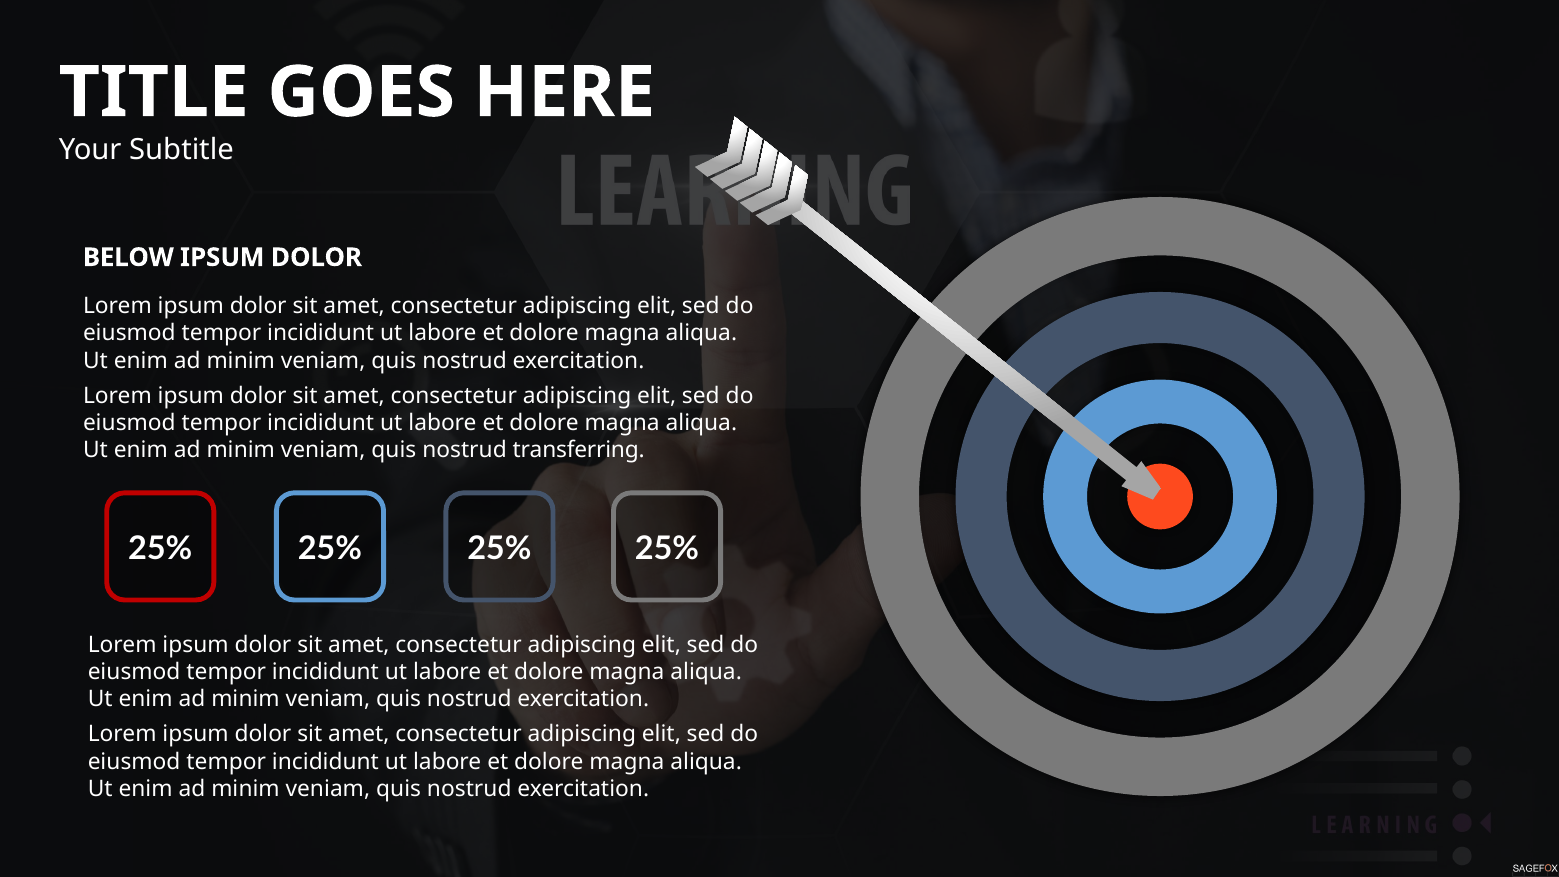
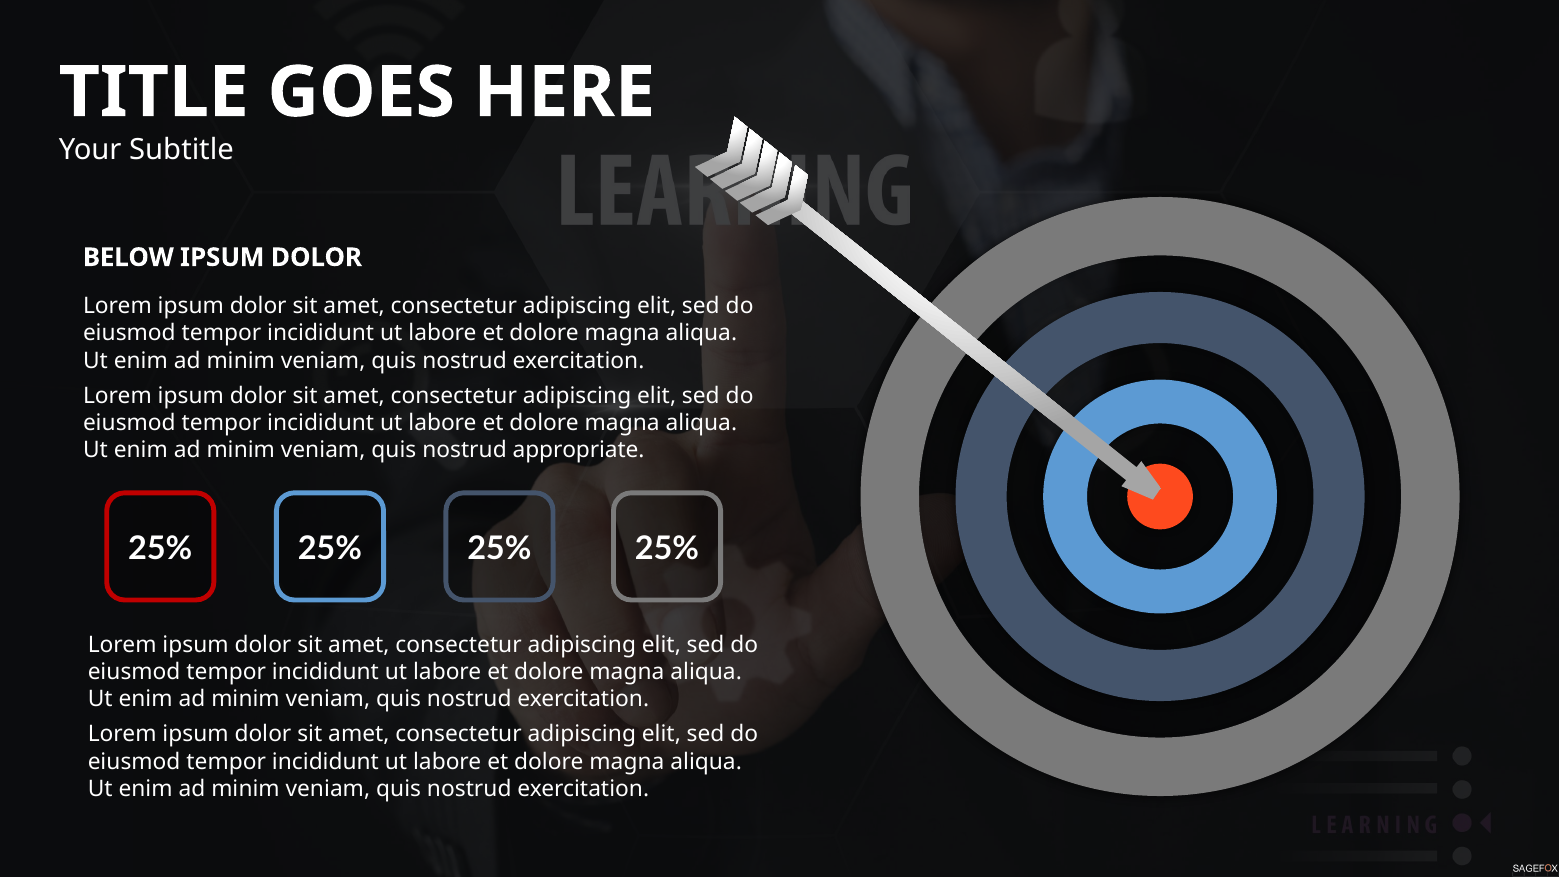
transferring: transferring -> appropriate (579, 450)
